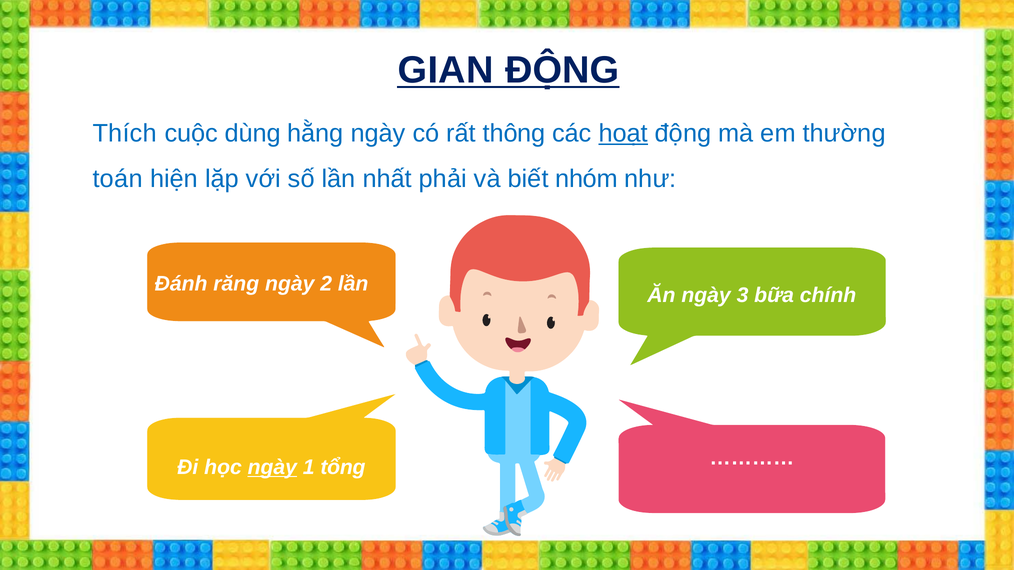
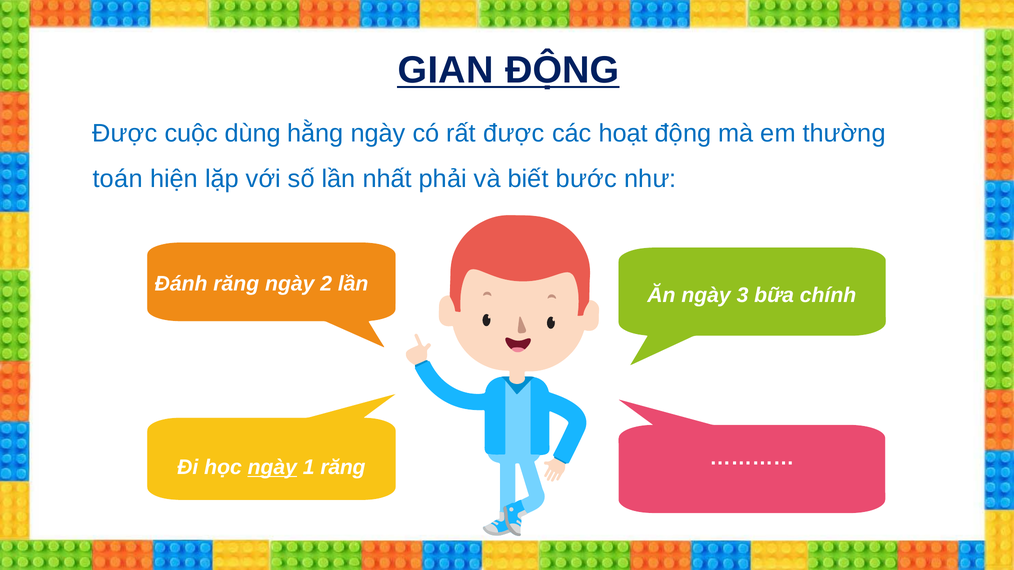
Thích: Thích -> Được (125, 134)
rất thông: thông -> được (514, 134)
hoạt underline: present -> none (623, 134)
nhóm: nhóm -> bước (586, 179)
1 tổng: tổng -> răng (343, 468)
